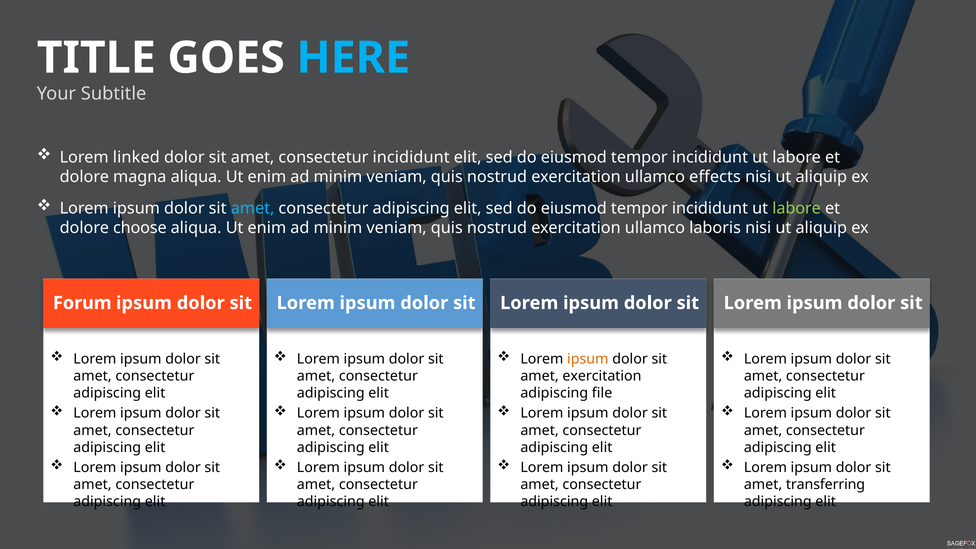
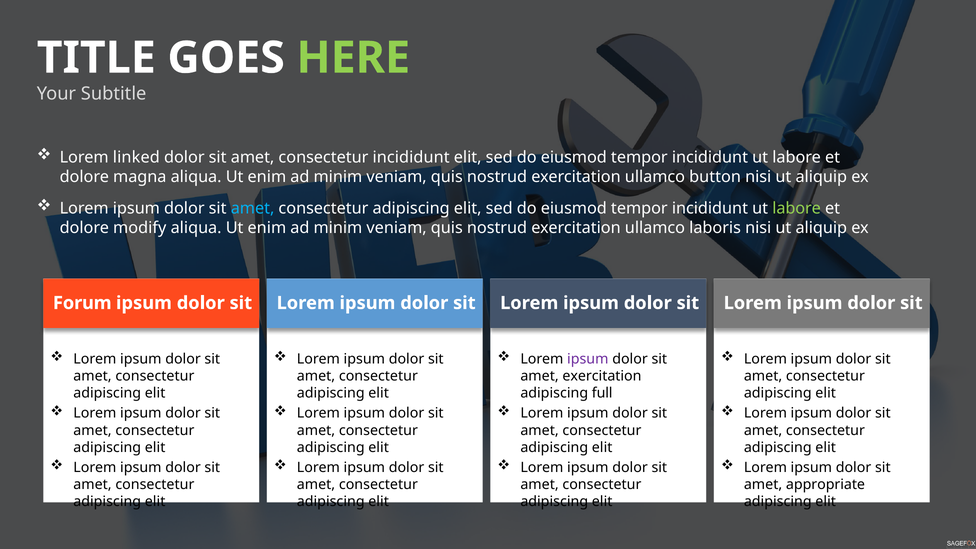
HERE colour: light blue -> light green (353, 58)
effects: effects -> button (715, 177)
choose: choose -> modify (140, 228)
ipsum colour: orange -> purple (588, 359)
file: file -> full (602, 393)
transferring: transferring -> appropriate (825, 484)
